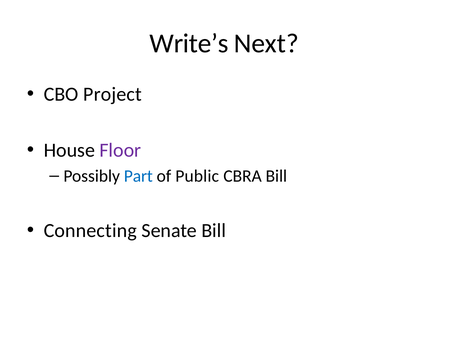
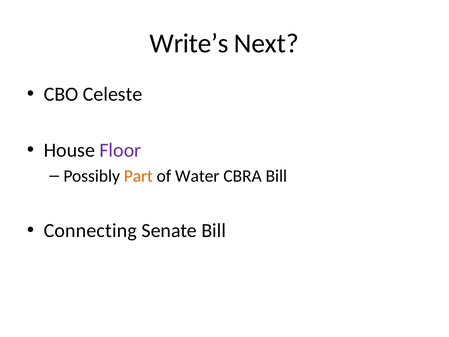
Project: Project -> Celeste (113, 94)
Part colour: blue -> orange (138, 176)
Public: Public -> Water (197, 176)
